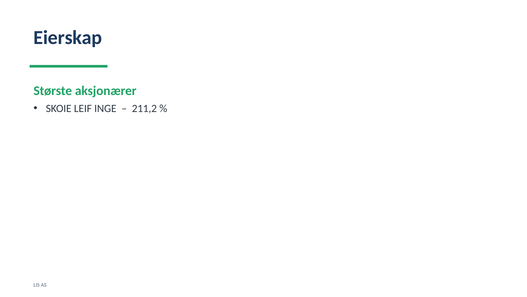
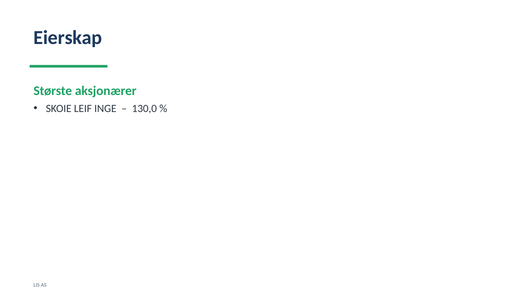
211,2: 211,2 -> 130,0 (144, 108)
